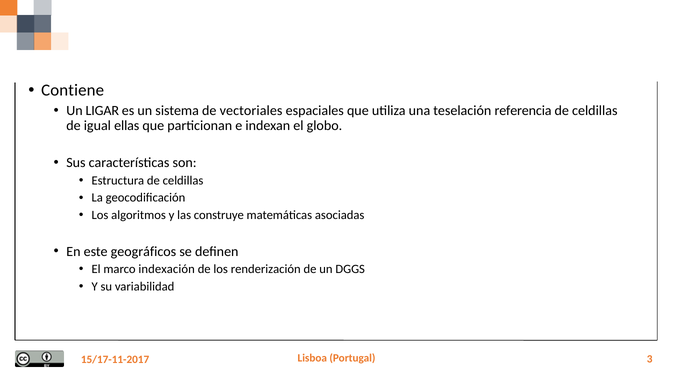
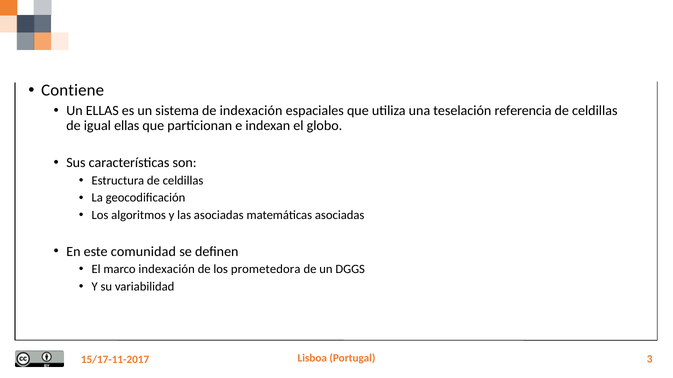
Un LIGAR: LIGAR -> ELLAS (102, 111)
de vectoriales: vectoriales -> indexación (251, 111)
las construye: construye -> asociadas (219, 215)
geográficos: geográficos -> comunidad (143, 252)
renderización: renderización -> prometedora (266, 270)
